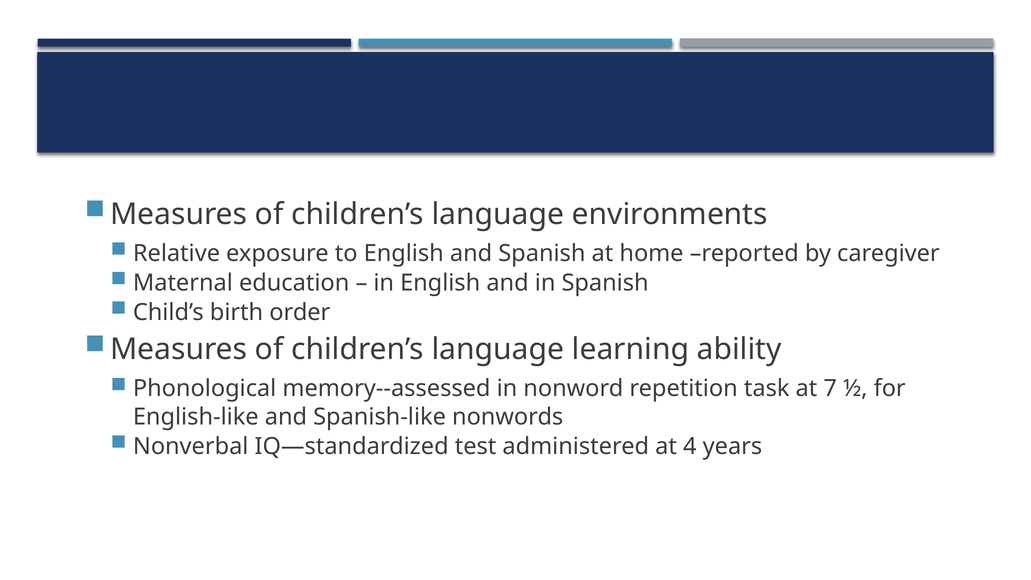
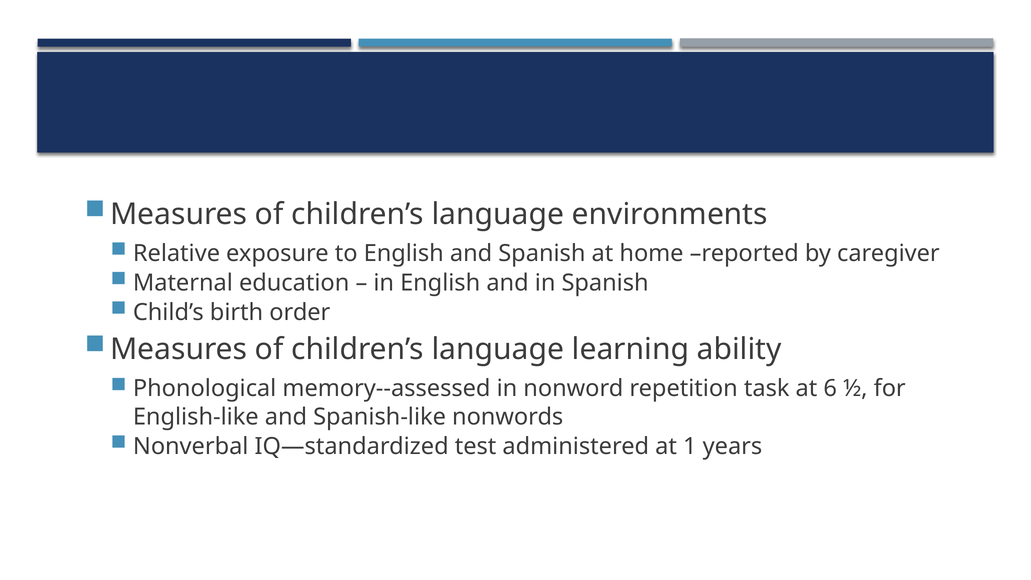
7: 7 -> 6 (830, 389)
4: 4 -> 1 (690, 446)
